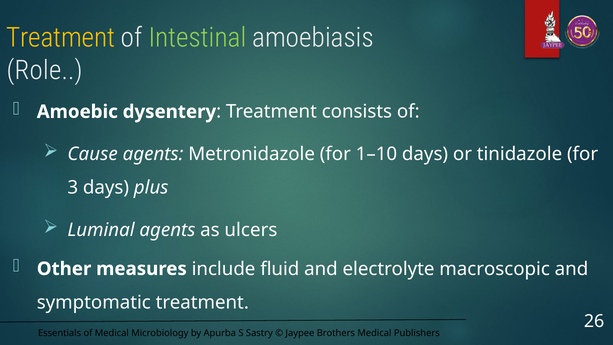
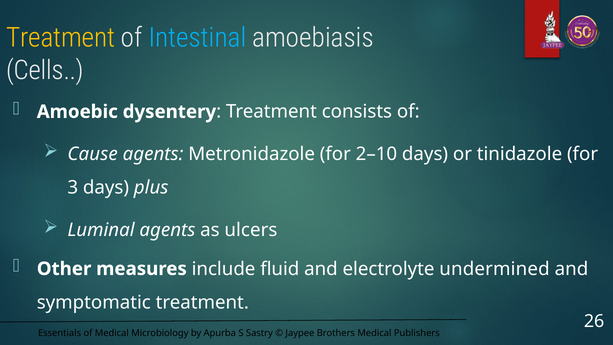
Intestinal colour: light green -> light blue (197, 38)
Role: Role -> Cells (45, 70)
1–10: 1–10 -> 2–10 (376, 154)
macroscopic: macroscopic -> undermined (495, 269)
